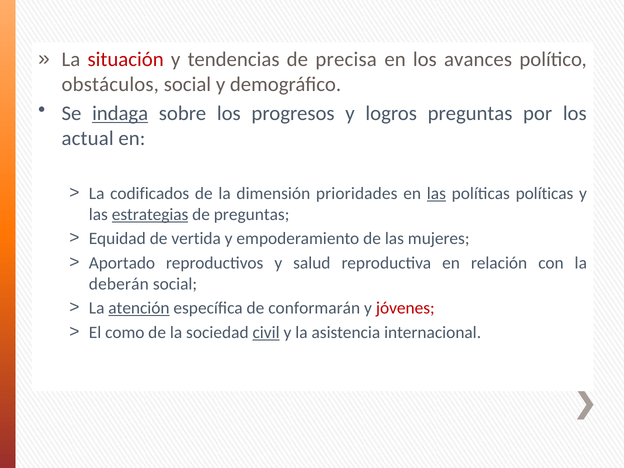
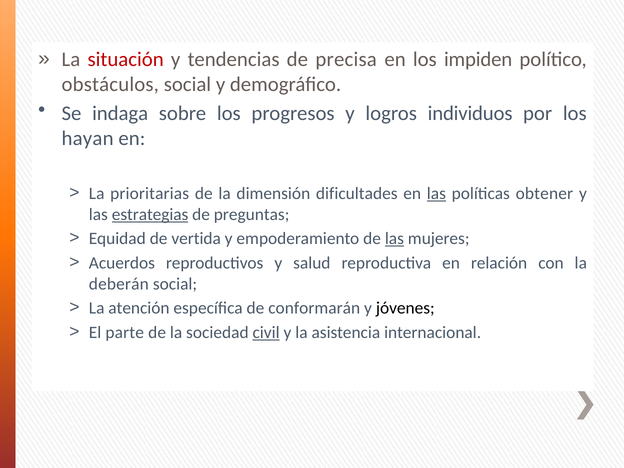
avances: avances -> impiden (478, 59)
indaga underline: present -> none (120, 113)
logros preguntas: preguntas -> individuos (470, 113)
actual: actual -> hayan (88, 138)
codificados: codificados -> prioritarias (150, 194)
prioridades: prioridades -> dificultades (357, 194)
políticas políticas: políticas -> obtener (544, 194)
las underline: none -> present (394, 239)
Aportado: Aportado -> Acuerdos (122, 263)
atención underline: present -> none (139, 308)
jóvenes colour: red -> black (405, 308)
como: como -> parte (125, 332)
